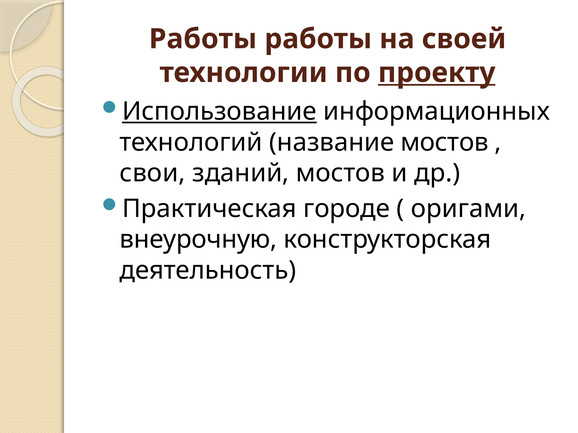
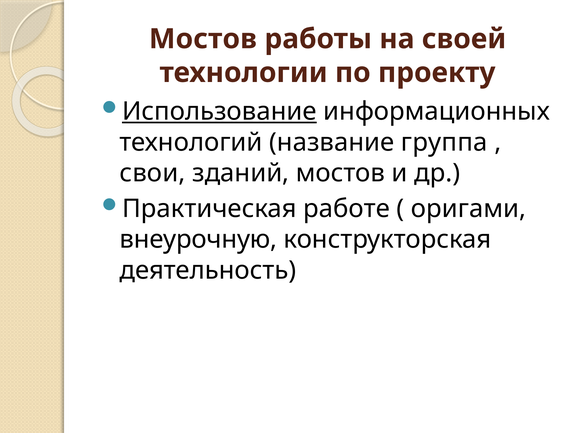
Работы: Работы -> Мостов (203, 39)
проекту underline: present -> none (437, 73)
название мостов: мостов -> группа (444, 142)
городе: городе -> работе (347, 209)
